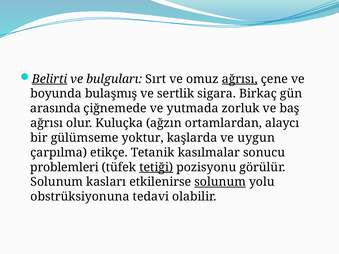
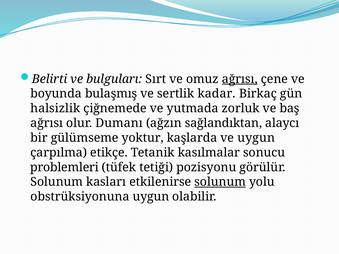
Belirti underline: present -> none (50, 79)
sigara: sigara -> kadar (217, 94)
arasında: arasında -> halsizlik (55, 108)
Kuluçka: Kuluçka -> Dumanı (119, 123)
ortamlardan: ortamlardan -> sağlandıktan (224, 123)
tetiği underline: present -> none (156, 167)
obstrüksiyonuna tedavi: tedavi -> uygun (151, 197)
